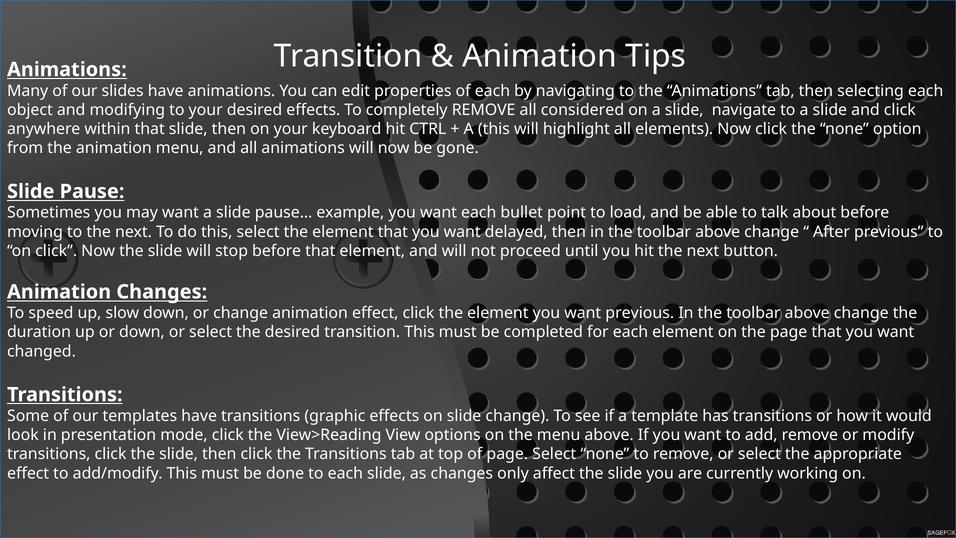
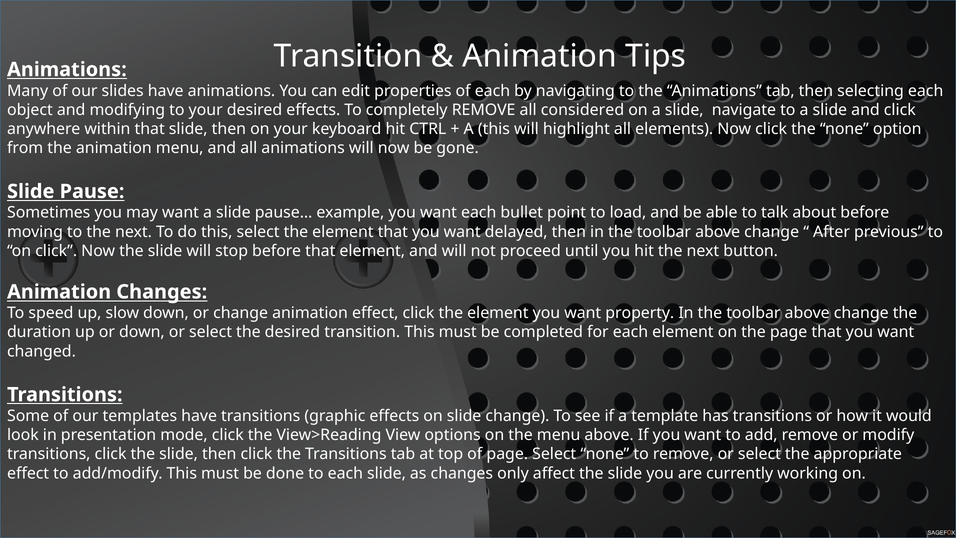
want previous: previous -> property (640, 313)
